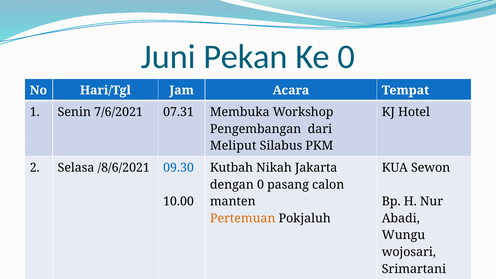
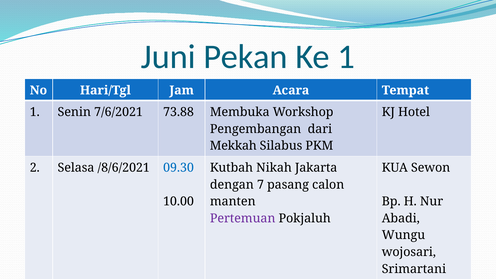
Ke 0: 0 -> 1 (346, 57)
07.31: 07.31 -> 73.88 (178, 112)
Meliput: Meliput -> Mekkah (233, 146)
dengan 0: 0 -> 7 (261, 185)
Pertemuan colour: orange -> purple (243, 218)
